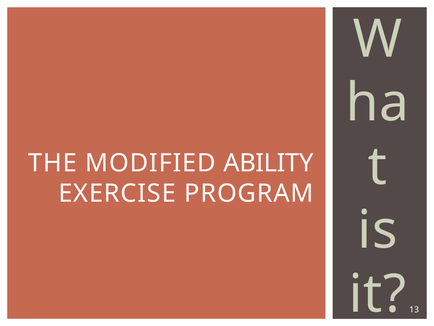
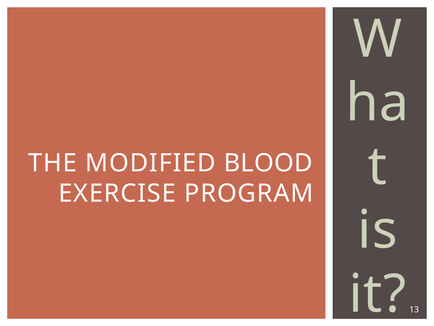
ABILITY: ABILITY -> BLOOD (268, 163)
